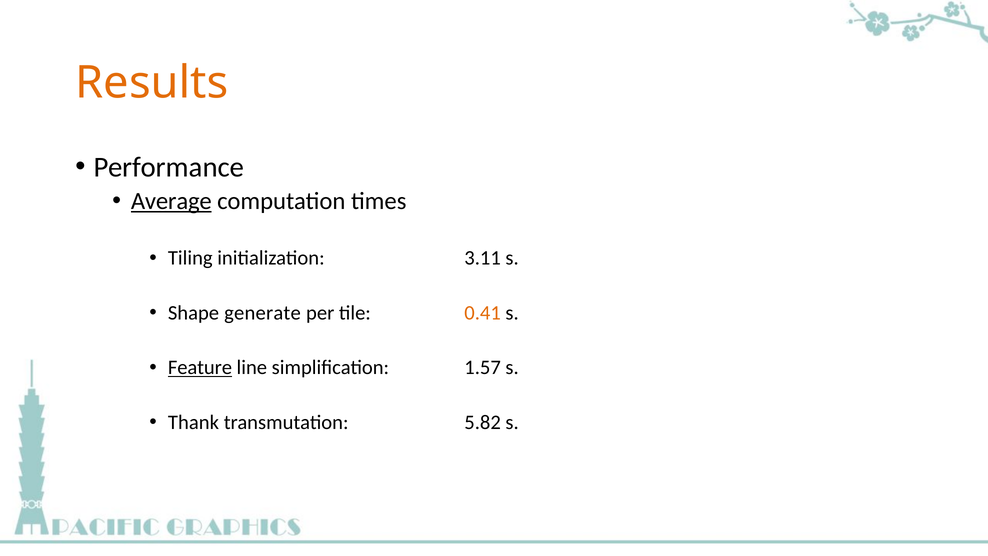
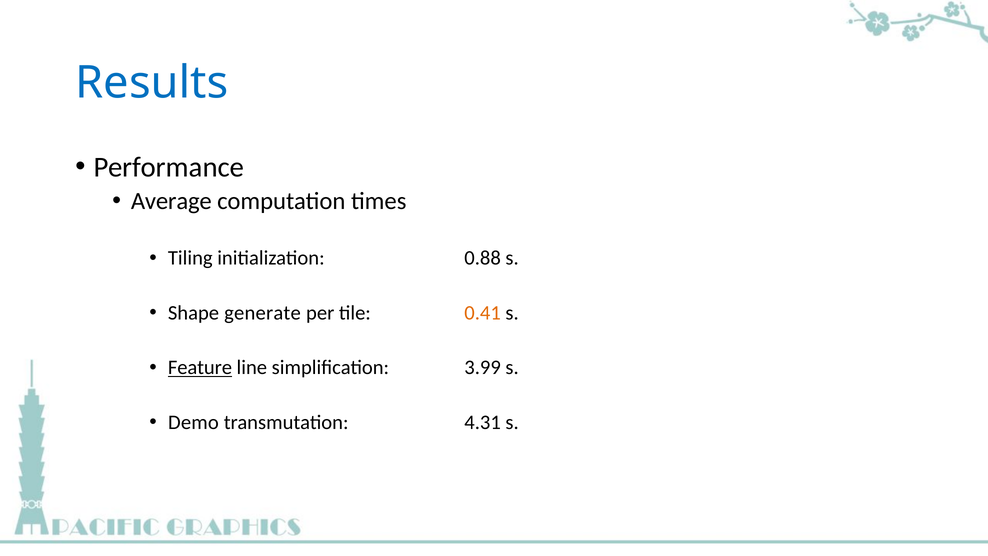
Results colour: orange -> blue (152, 83)
Average underline: present -> none (171, 201)
3.11: 3.11 -> 0.88 (483, 258)
1.57: 1.57 -> 3.99 (483, 368)
Thank: Thank -> Demo (193, 422)
5.82: 5.82 -> 4.31 (483, 422)
